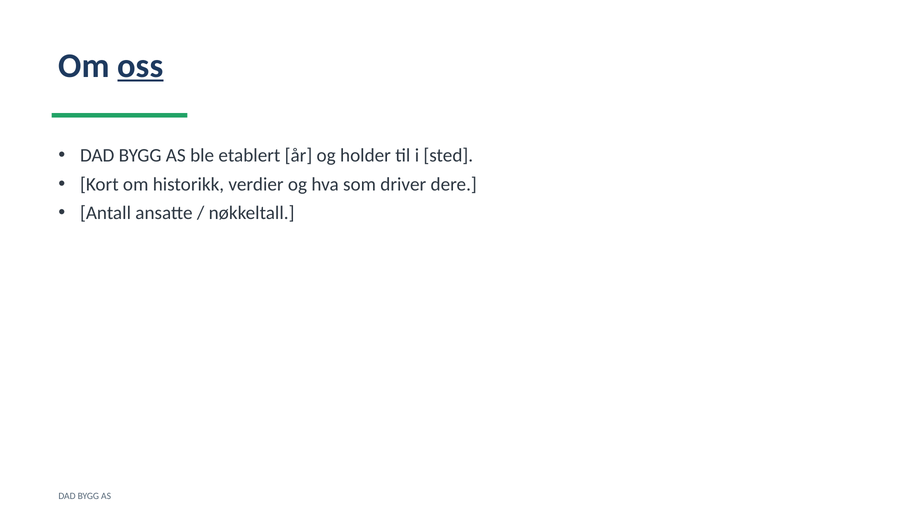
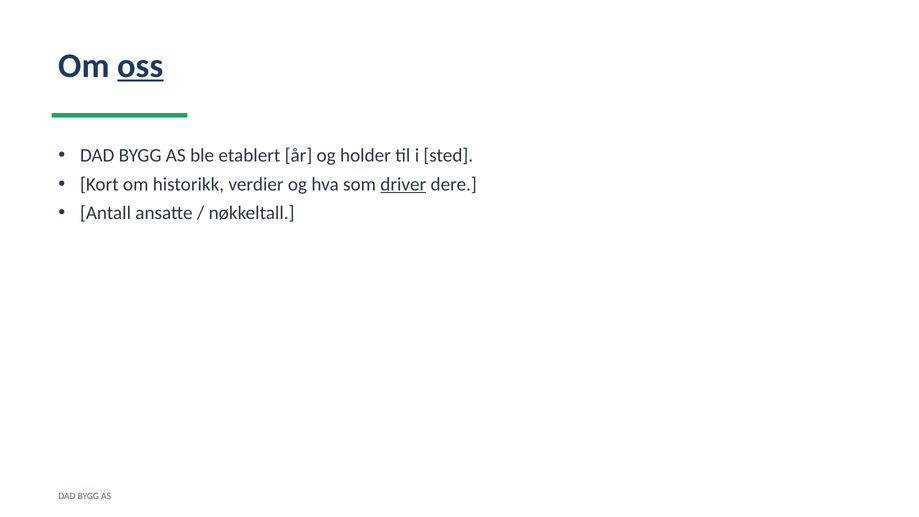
driver underline: none -> present (403, 184)
